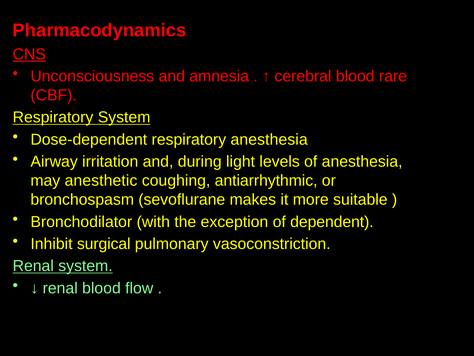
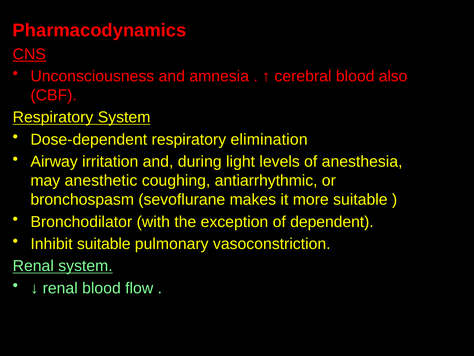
rare: rare -> also (393, 76)
respiratory anesthesia: anesthesia -> elimination (269, 139)
Inhibit surgical: surgical -> suitable (104, 244)
